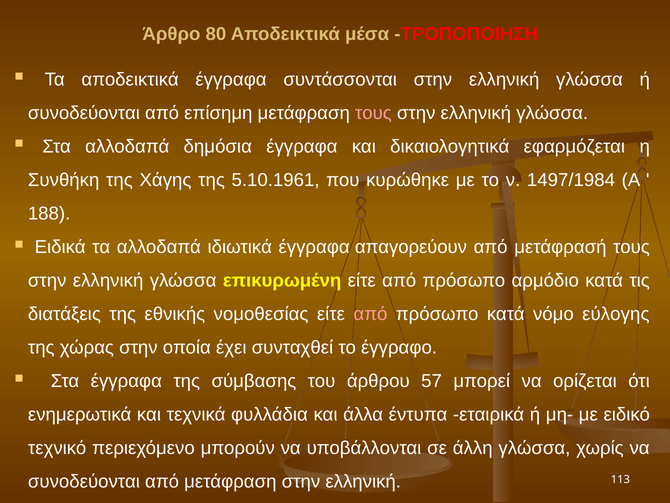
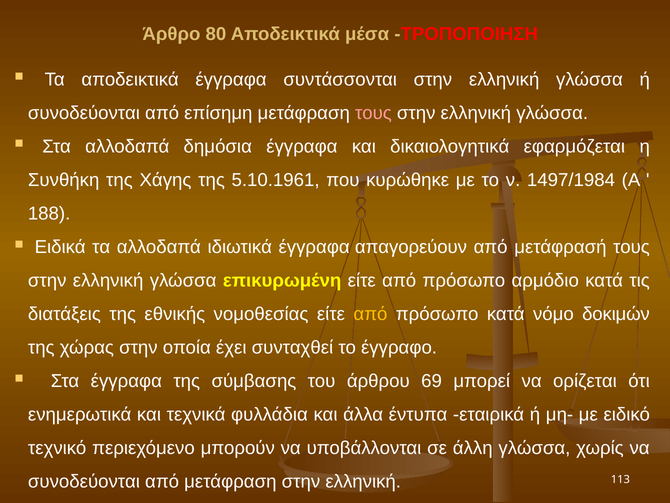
από colour: pink -> yellow (370, 314)
εύλογης: εύλογης -> δοκιμών (616, 314)
57: 57 -> 69 (432, 381)
